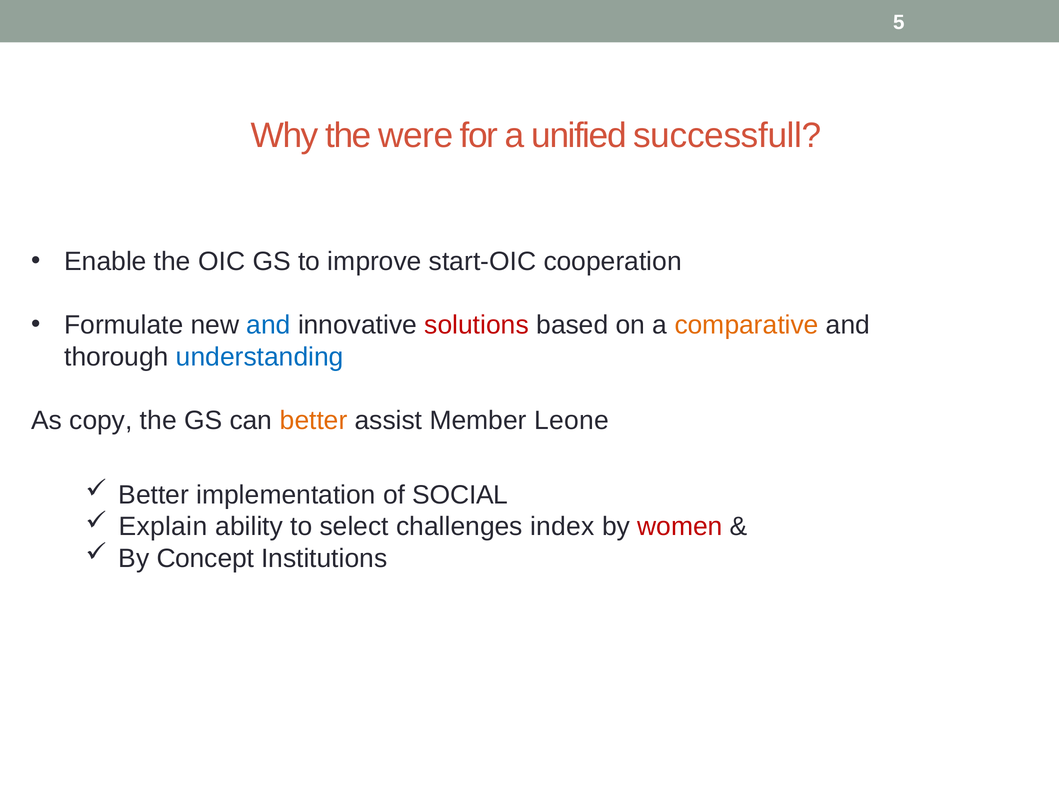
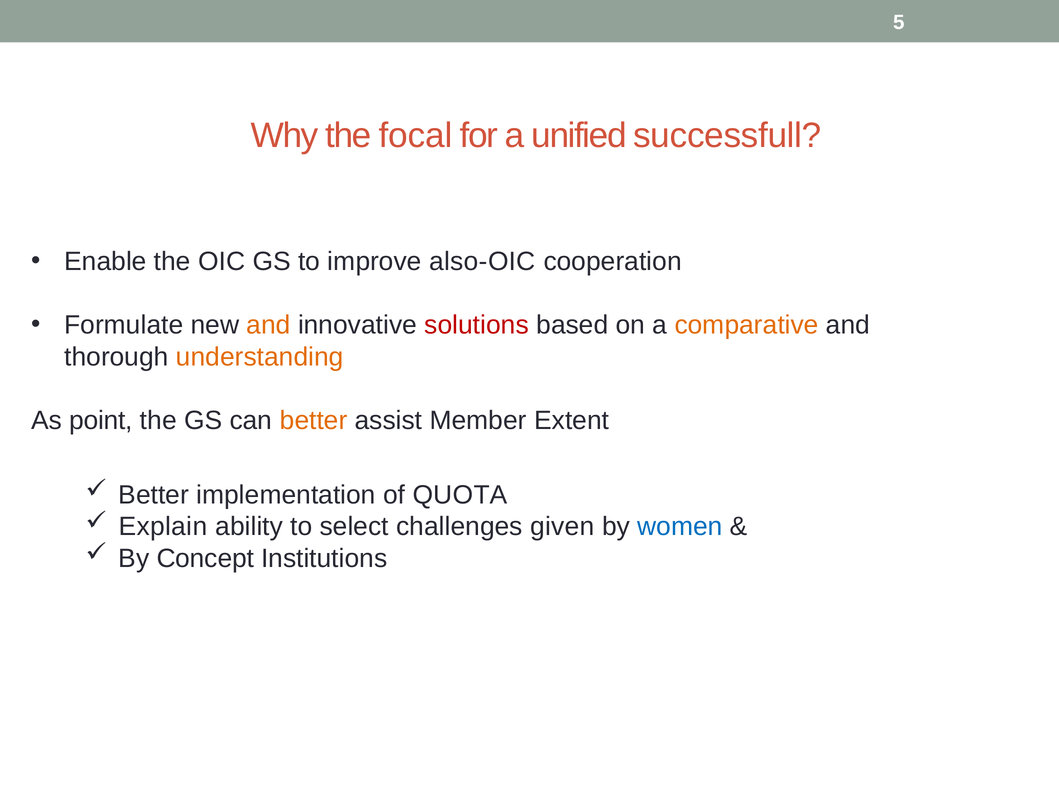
were: were -> focal (416, 136)
start-OIC: start-OIC -> also-OIC (482, 262)
and colour: blue -> orange (269, 325)
understanding colour: blue -> orange (260, 357)
copy: copy -> point (101, 420)
Leone: Leone -> Extent (572, 420)
SOCIAL: SOCIAL -> QUOTA (460, 495)
index: index -> given (562, 527)
women colour: red -> blue (680, 527)
